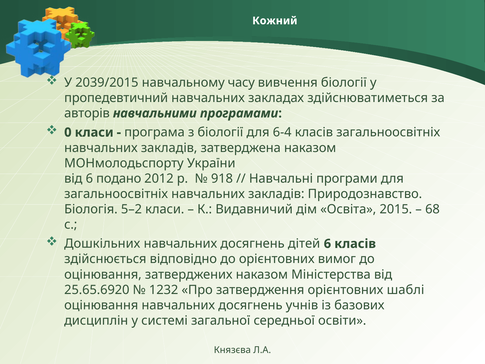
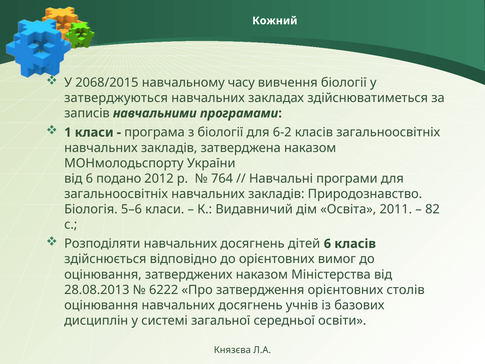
2039/2015: 2039/2015 -> 2068/2015 (107, 82)
пропедевтичний: пропедевтичний -> затверджуються (116, 98)
авторів: авторів -> записів (87, 113)
0: 0 -> 1 (68, 132)
6-4: 6-4 -> 6-2 (282, 132)
918: 918 -> 764 (222, 178)
5–2: 5–2 -> 5–6 (131, 209)
2015: 2015 -> 2011 (396, 209)
68: 68 -> 82 (432, 209)
Дошкільних: Дошкільних -> Розподіляти (102, 244)
25.65.6920: 25.65.6920 -> 28.08.2013 (97, 290)
1232: 1232 -> 6222 (164, 290)
шаблі: шаблі -> столів (406, 290)
